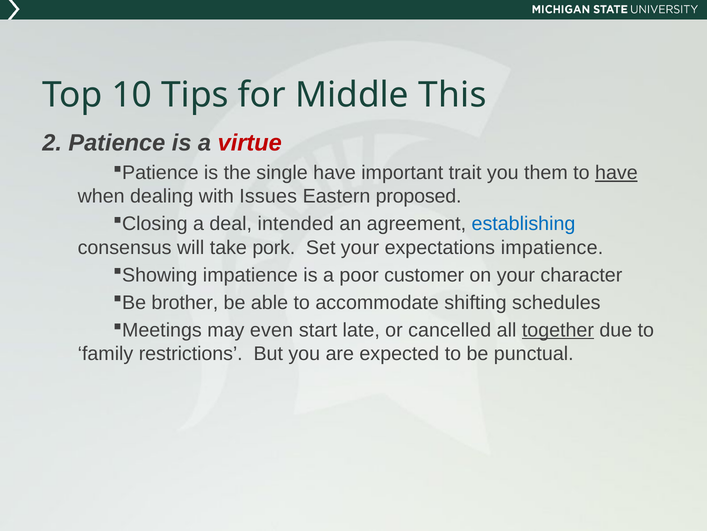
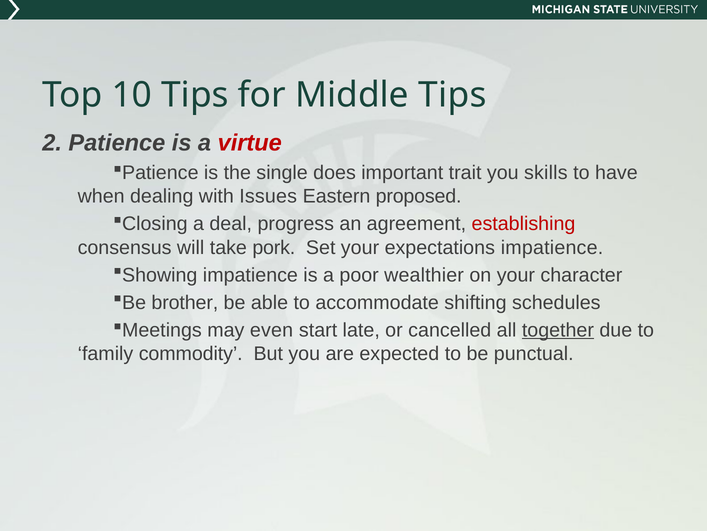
Middle This: This -> Tips (452, 95)
single have: have -> does (335, 173)
them: them -> skills (546, 173)
have underline: present -> none (616, 173)
intended: intended -> progress (296, 224)
establishing colour: blue -> red (523, 224)
customer: customer -> wealthier (424, 275)
restrictions: restrictions -> commodity (191, 353)
